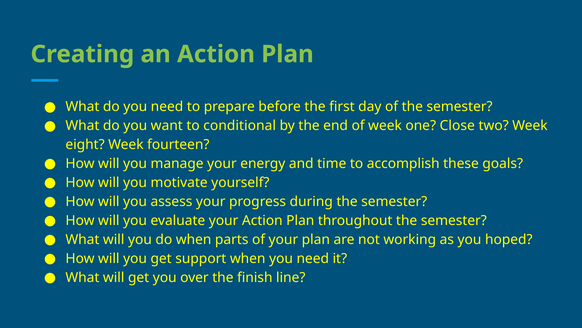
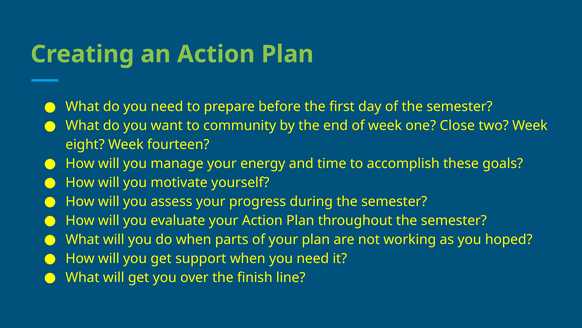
conditional: conditional -> community (240, 125)
